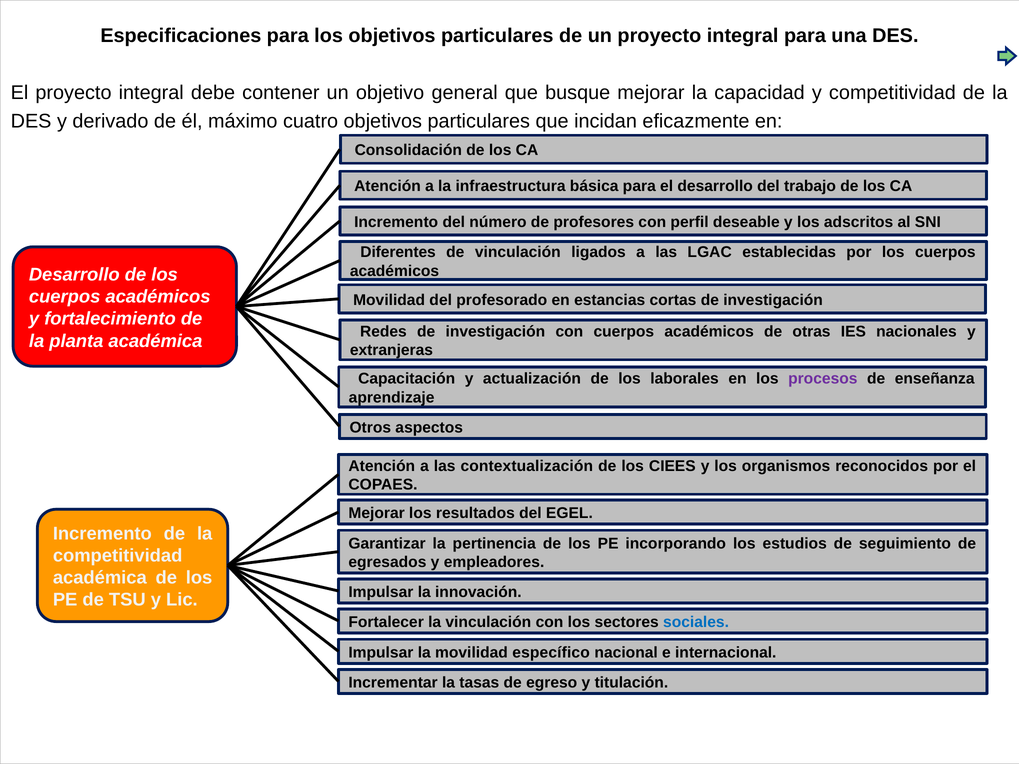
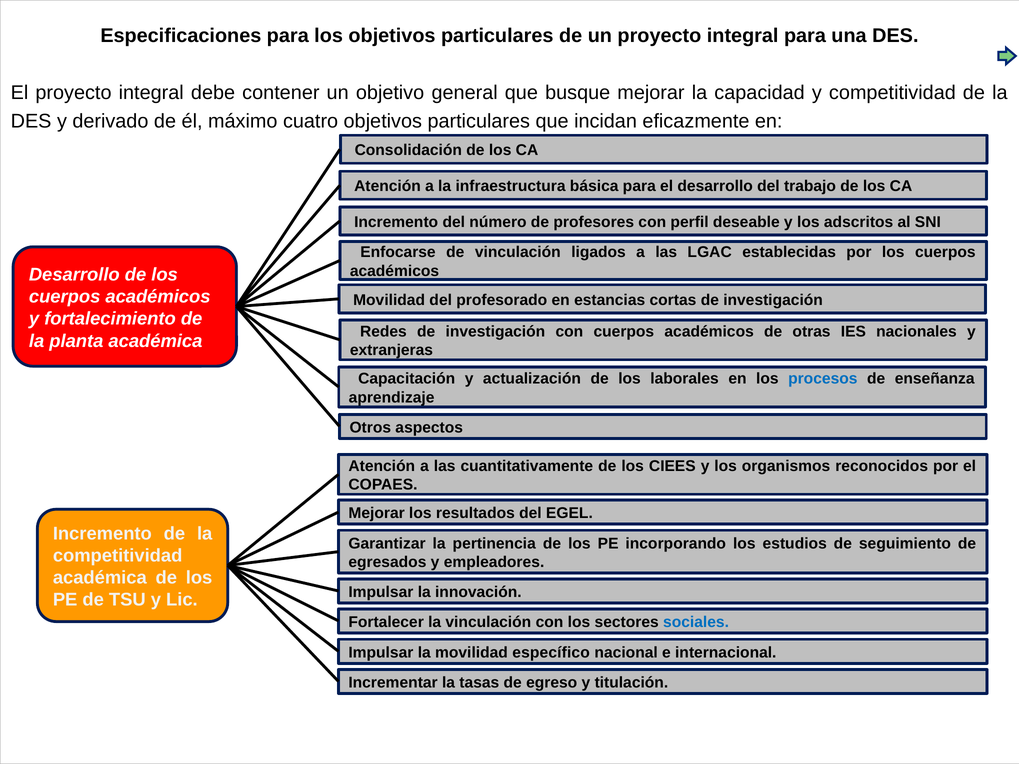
Diferentes: Diferentes -> Enfocarse (398, 252)
procesos colour: purple -> blue (823, 379)
contextualización: contextualización -> cuantitativamente (527, 466)
